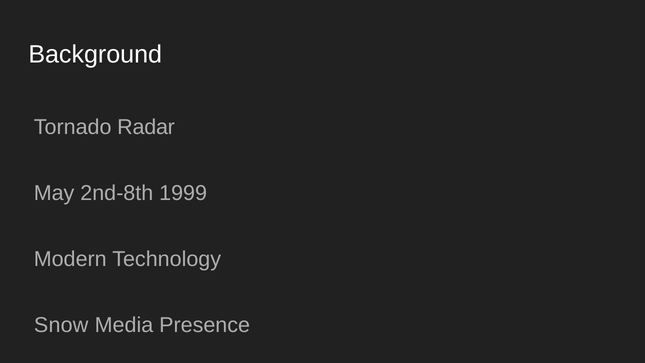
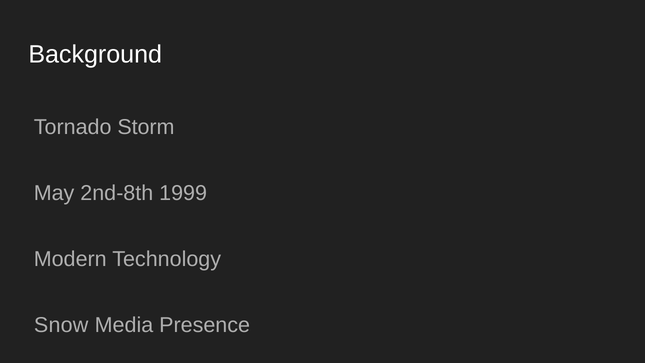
Tornado Radar: Radar -> Storm (146, 127)
